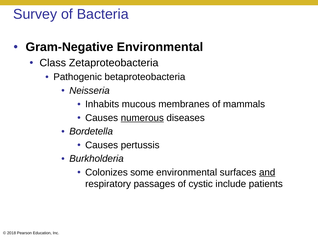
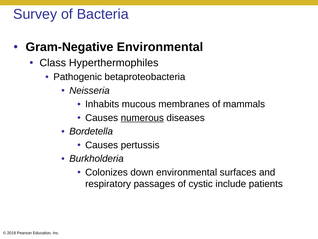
Zetaproteobacteria: Zetaproteobacteria -> Hyperthermophiles (114, 63)
some: some -> down (142, 172)
and underline: present -> none (267, 172)
